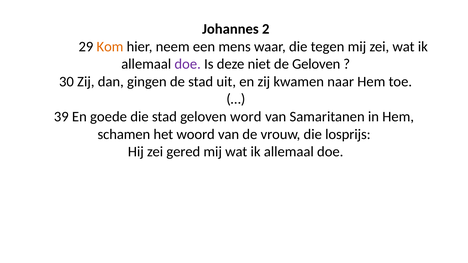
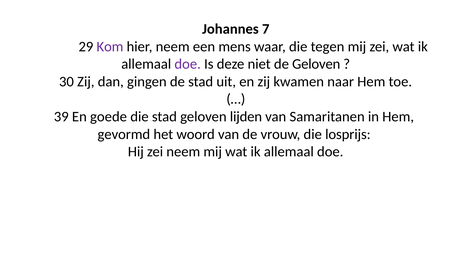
2: 2 -> 7 (266, 29)
Kom colour: orange -> purple (110, 47)
word: word -> lijden (246, 117)
schamen: schamen -> gevormd (124, 134)
zei gered: gered -> neem (183, 152)
